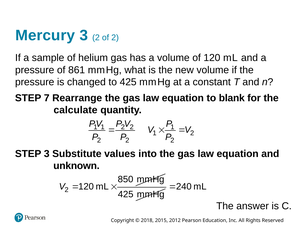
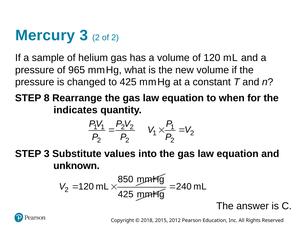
861: 861 -> 965 (77, 70)
7: 7 -> 8 (47, 98)
blank: blank -> when (232, 98)
calculate: calculate -> indicates (76, 110)
